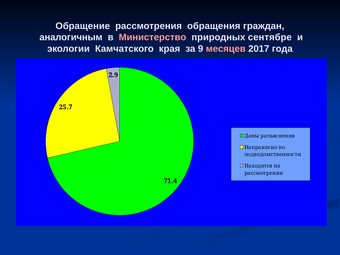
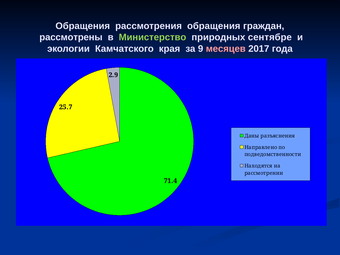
Обращение: Обращение -> Обращения (83, 26)
аналогичным: аналогичным -> рассмотрены (71, 37)
Министерство colour: pink -> light green (153, 37)
